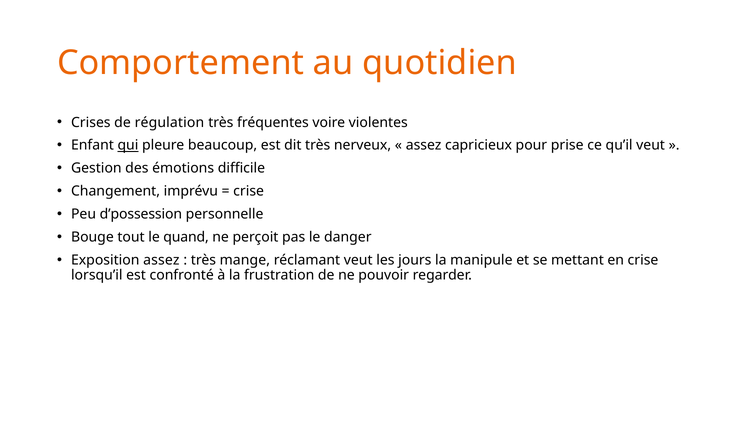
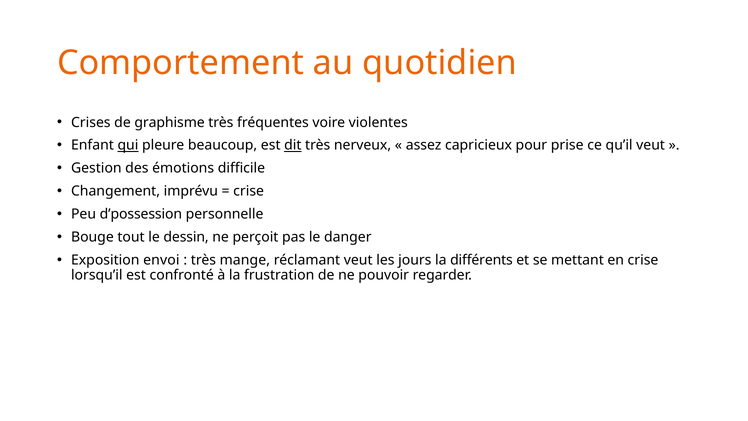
régulation: régulation -> graphisme (170, 122)
dit underline: none -> present (293, 145)
quand: quand -> dessin (186, 237)
Exposition assez: assez -> envoi (161, 260)
manipule: manipule -> différents (481, 260)
